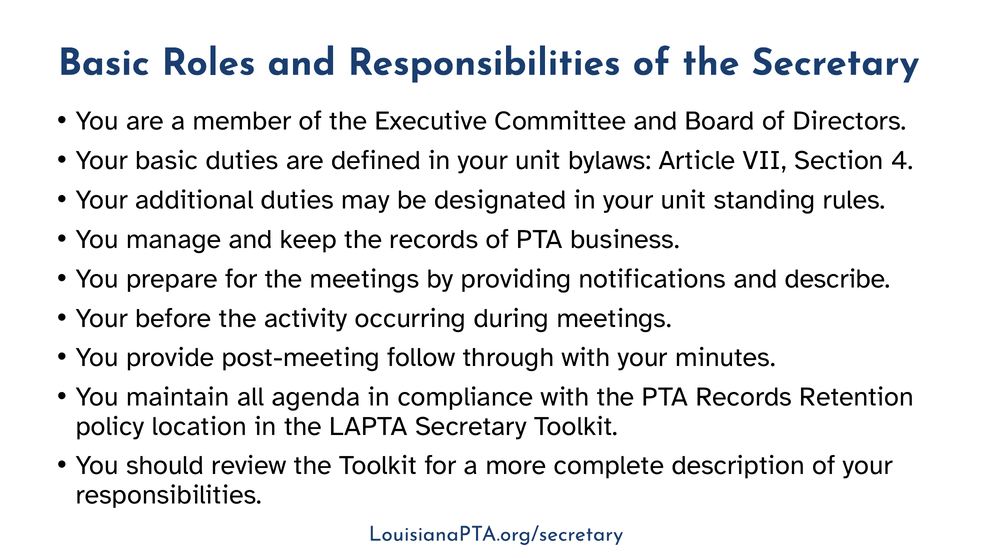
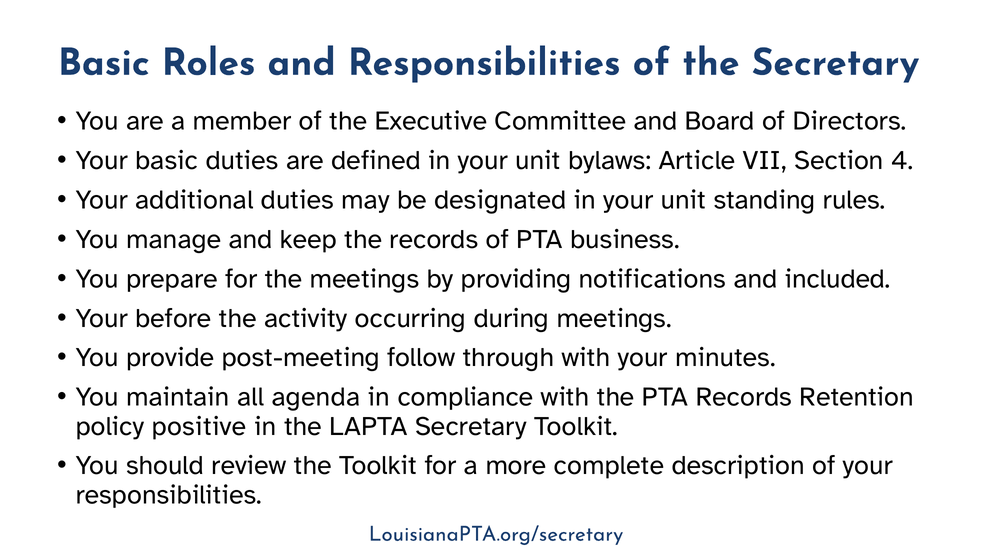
describe: describe -> included (838, 279)
location: location -> positive (199, 426)
